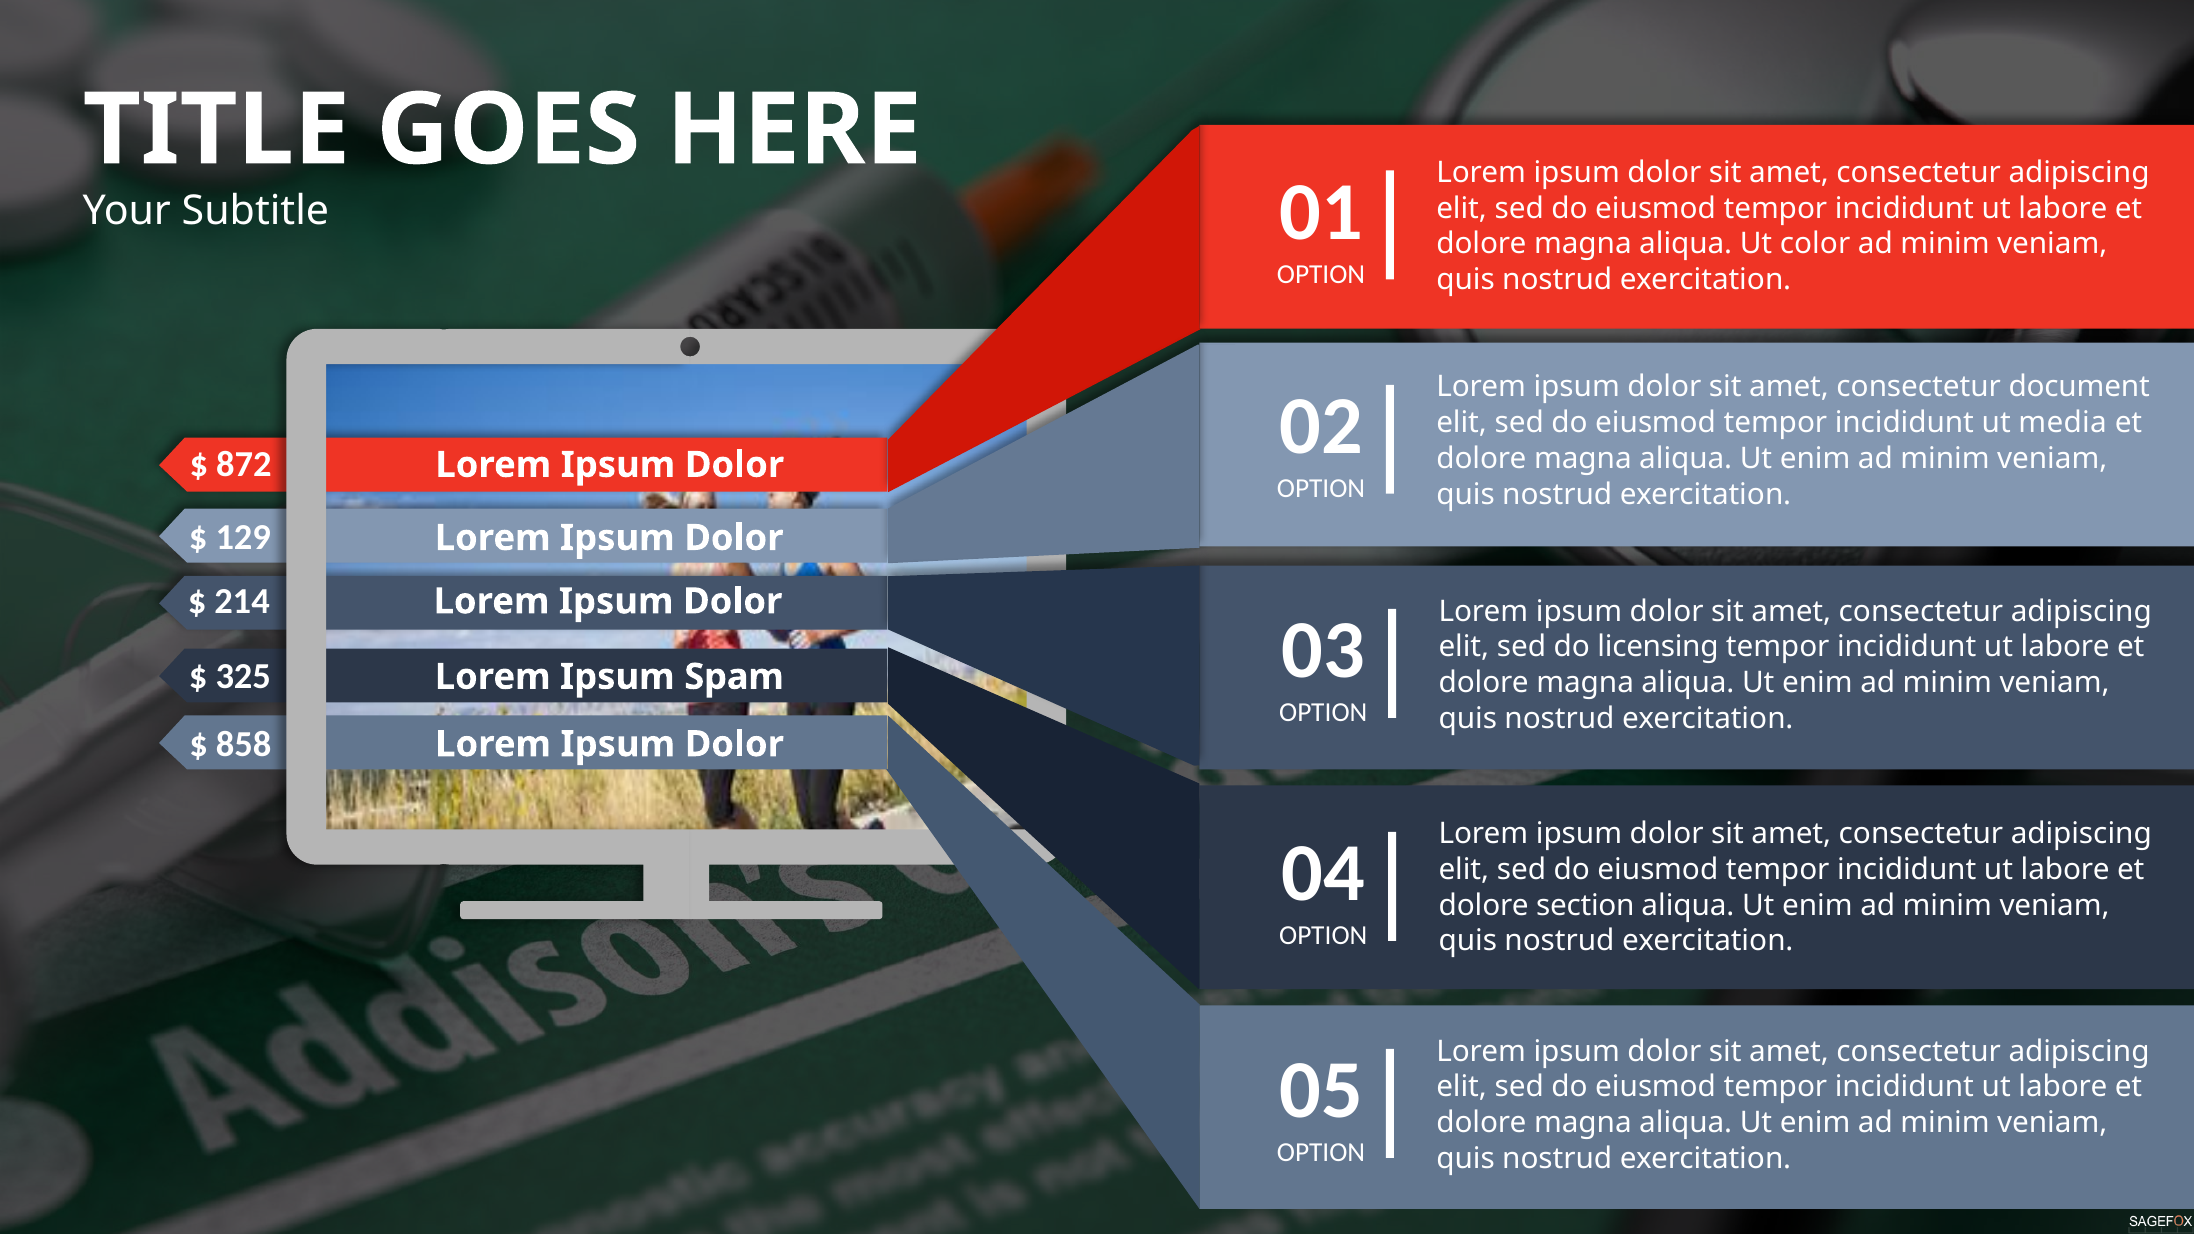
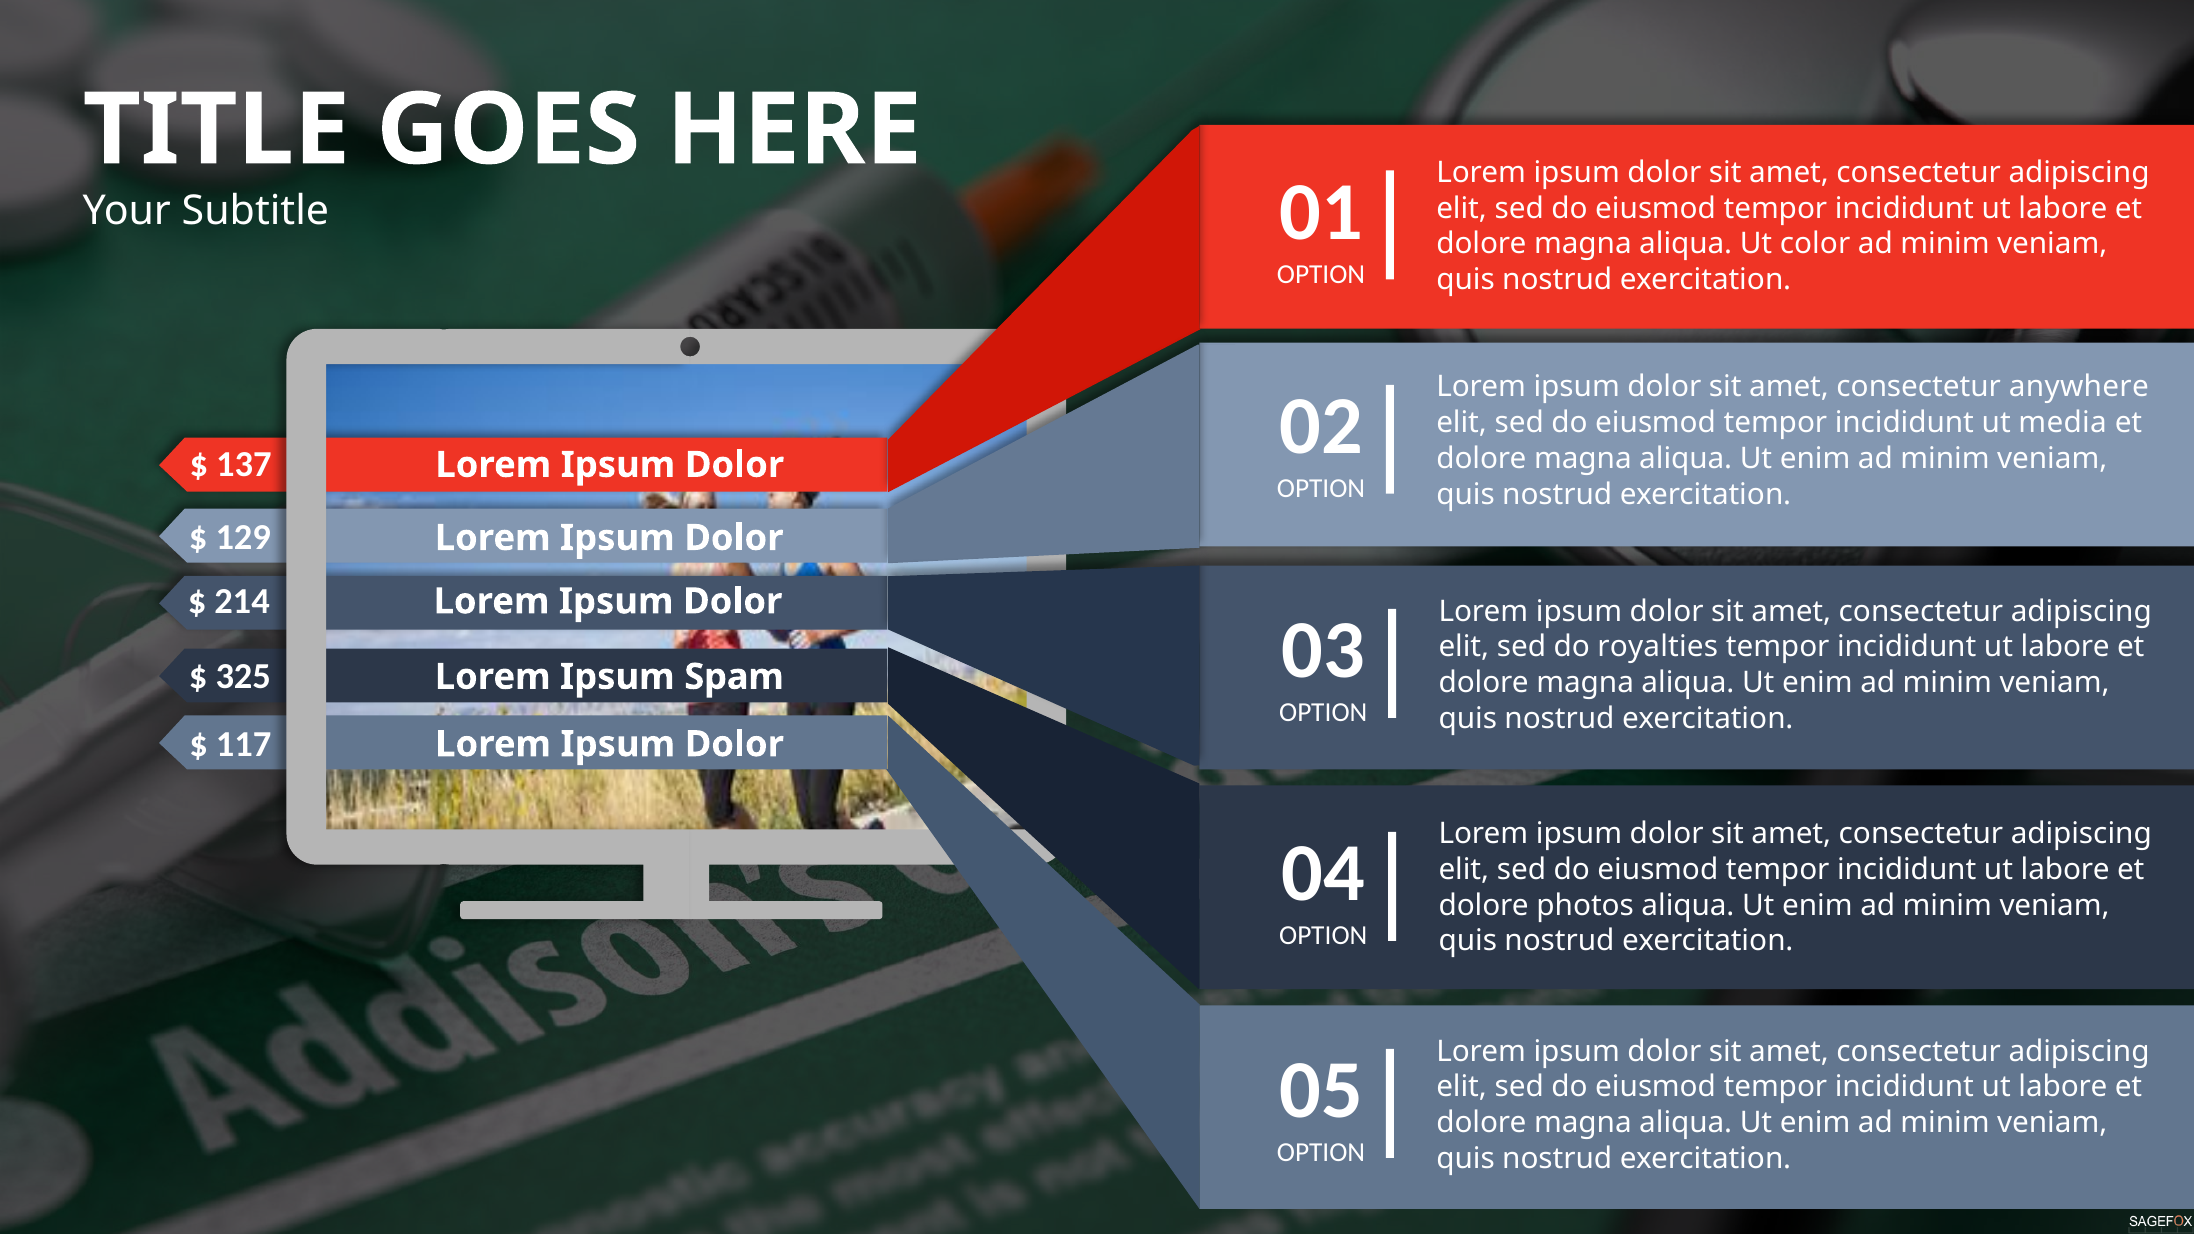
document: document -> anywhere (2079, 387)
872: 872 -> 137 (244, 465)
licensing: licensing -> royalties (1658, 647)
858: 858 -> 117 (244, 744)
section: section -> photos (1585, 906)
